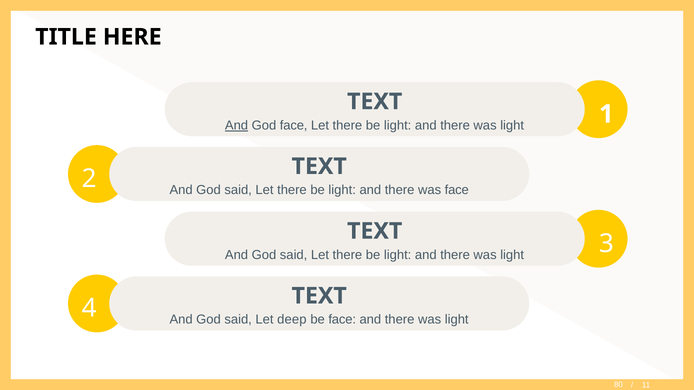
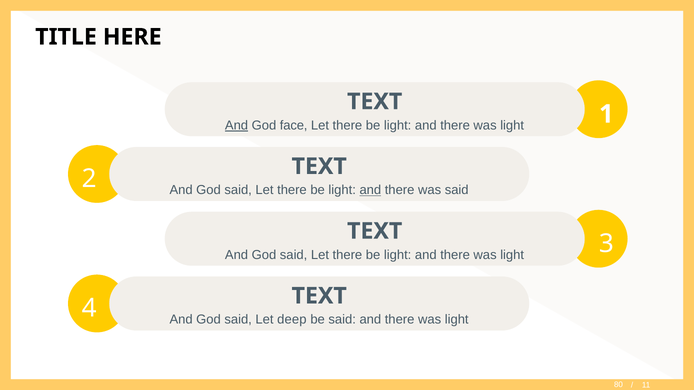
and underline: none -> present (370, 190)
was face: face -> said (457, 190)
be face: face -> said (342, 320)
